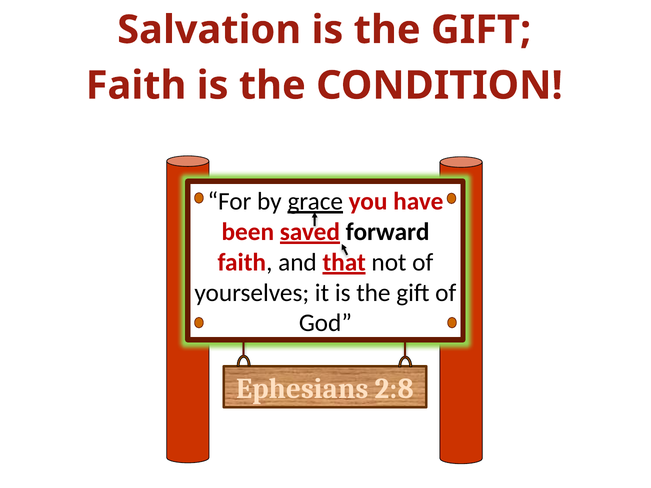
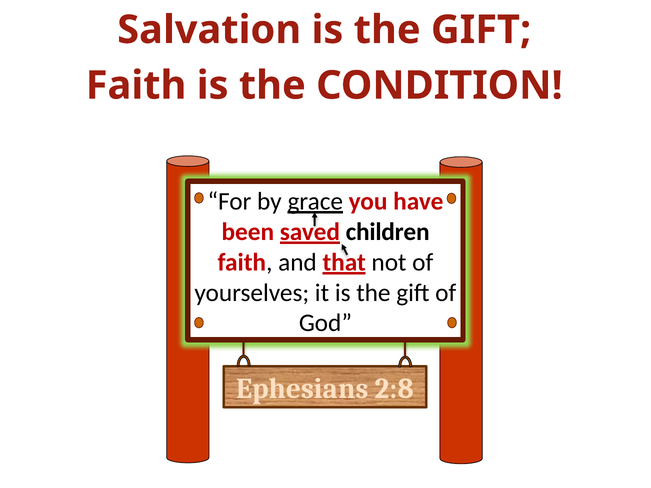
forward: forward -> children (388, 232)
